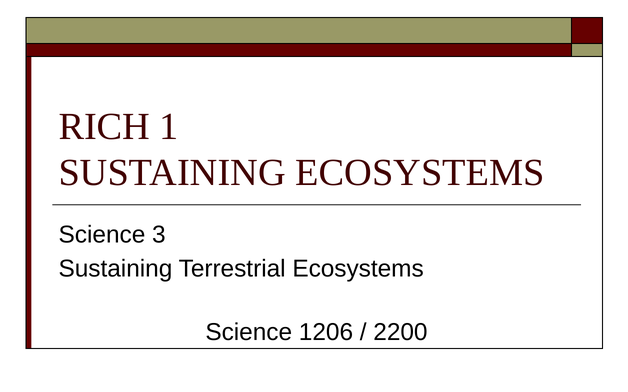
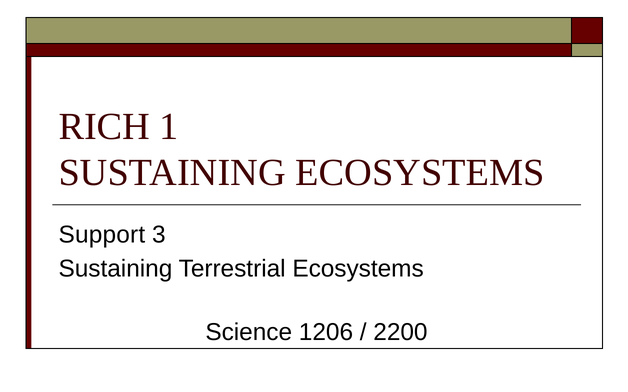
Science: Science -> Support (102, 235)
